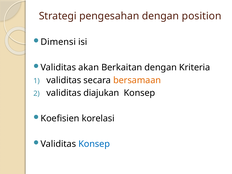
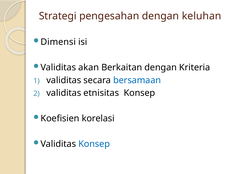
position: position -> keluhan (202, 16)
bersamaan colour: orange -> blue (137, 80)
diajukan: diajukan -> etnisitas (101, 93)
